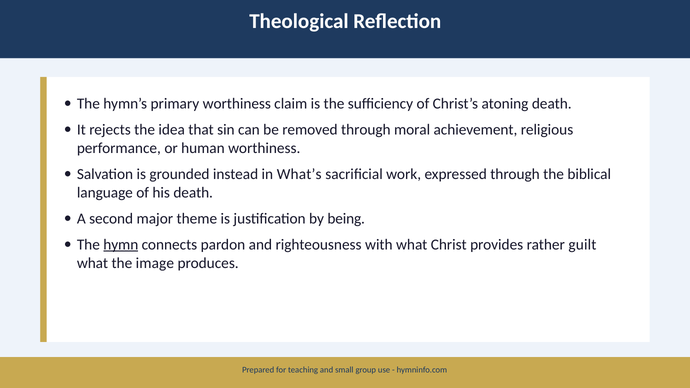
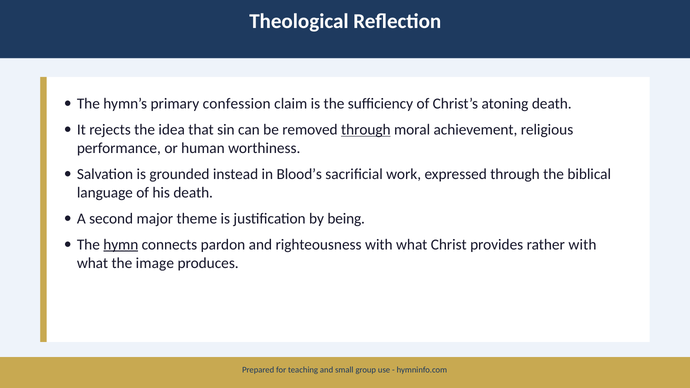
primary worthiness: worthiness -> confession (237, 104)
through underline: none -> present (366, 130)
What’s: What’s -> Blood’s (299, 174)
rather guilt: guilt -> with (582, 245)
